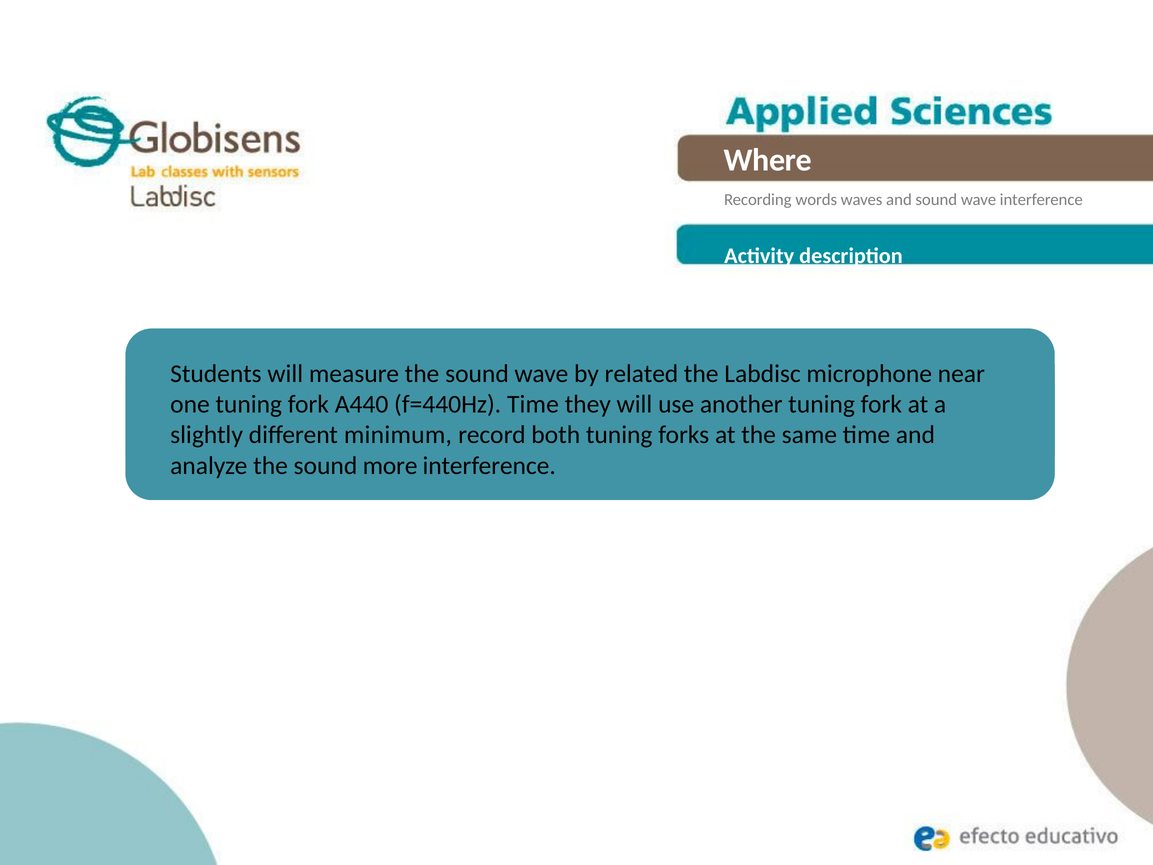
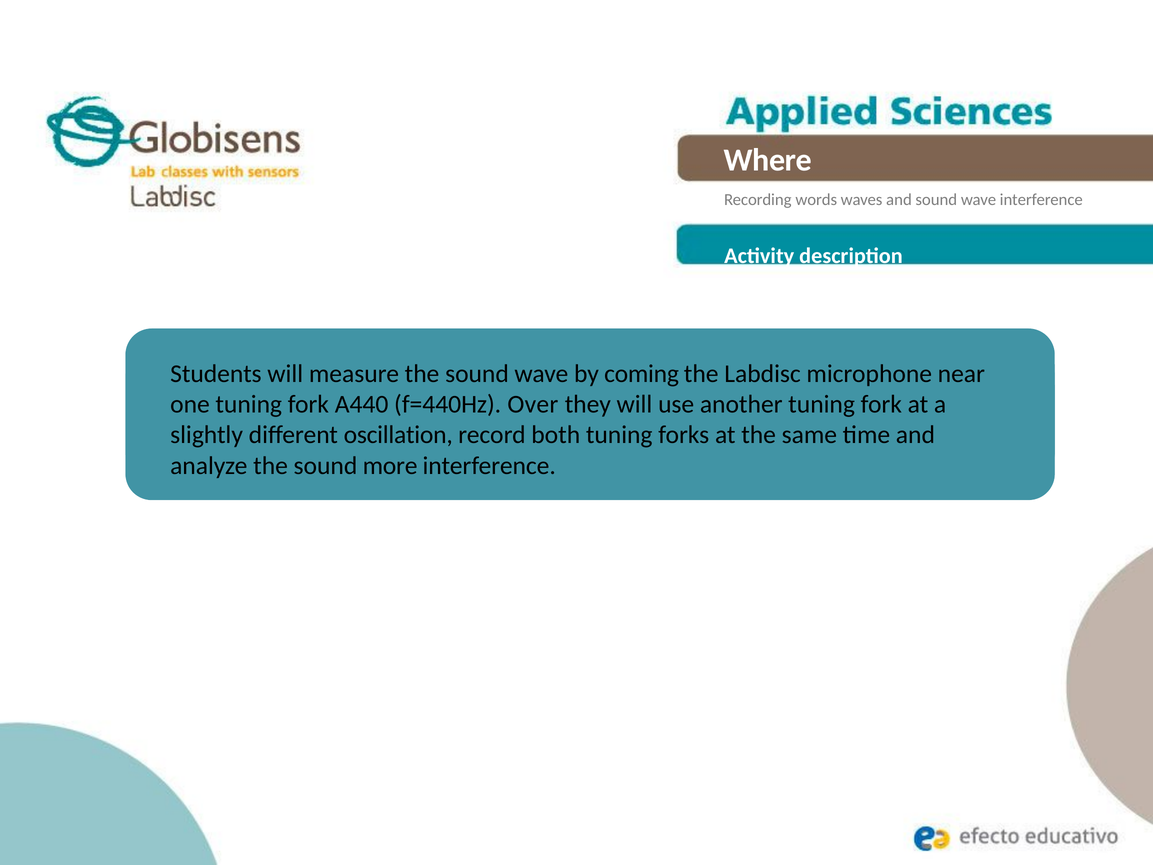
related: related -> coming (642, 373)
f=440Hz Time: Time -> Over (533, 404)
minimum: minimum -> oscillation (398, 435)
